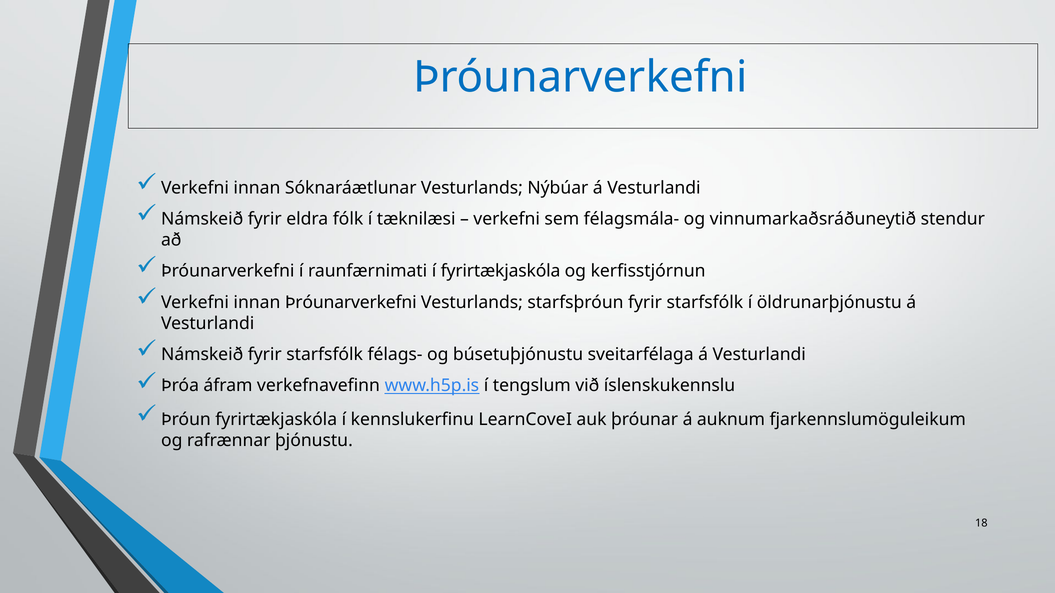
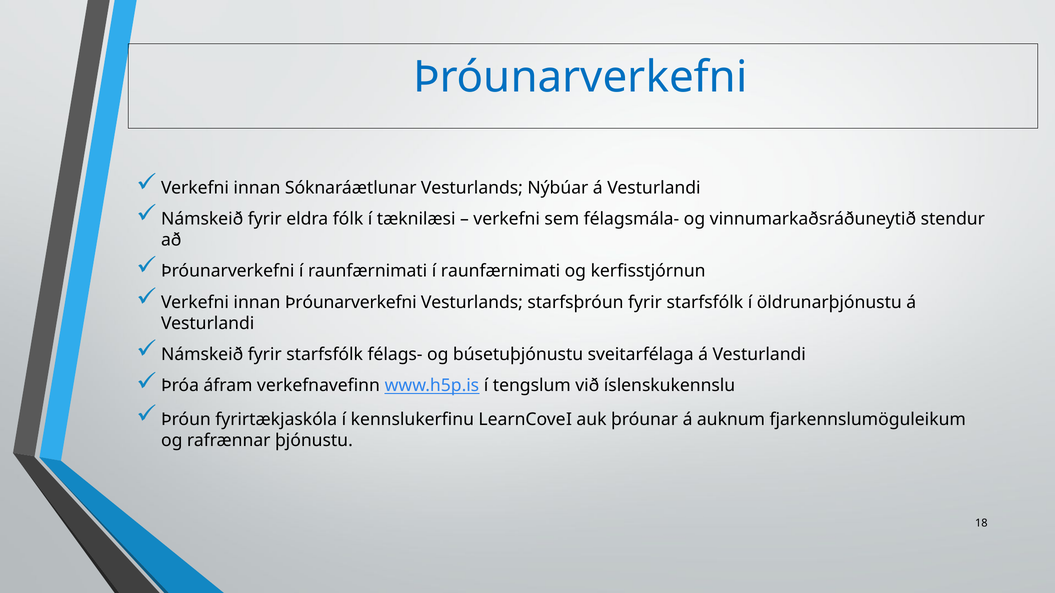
raunfærnimati í fyrirtækjaskóla: fyrirtækjaskóla -> raunfærnimati (501, 271)
